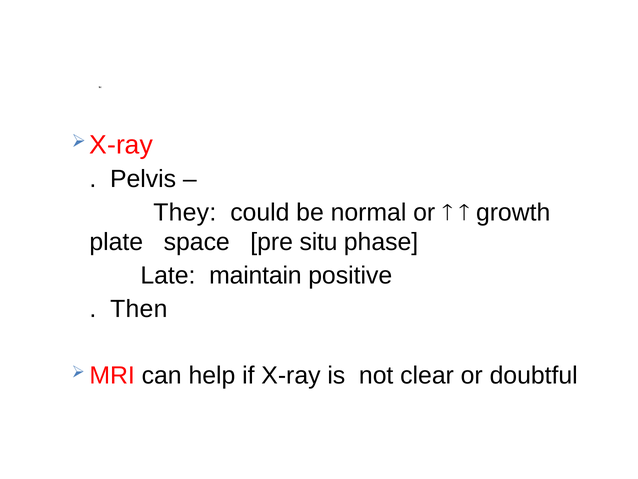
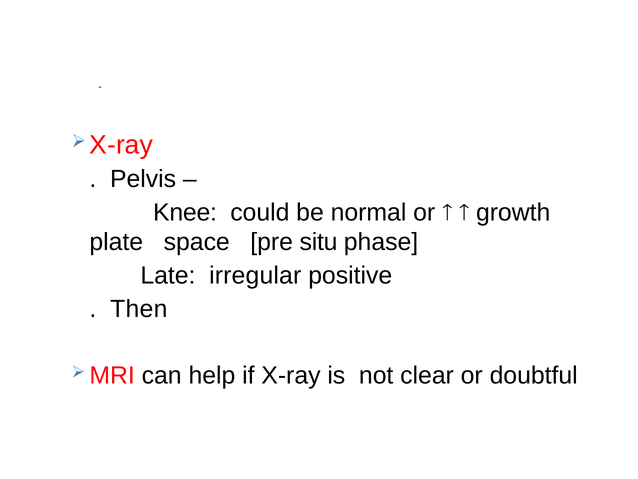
They: They -> Knee (185, 212)
maintain: maintain -> irregular (255, 275)
